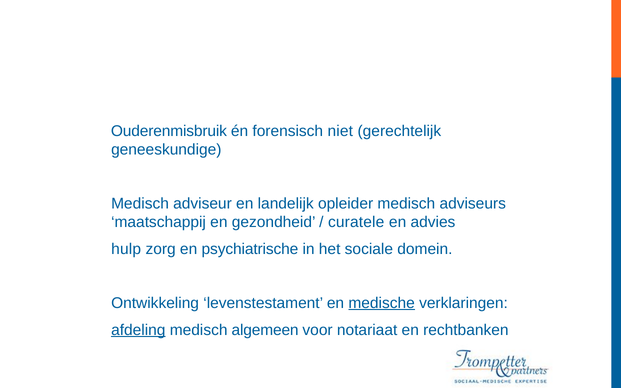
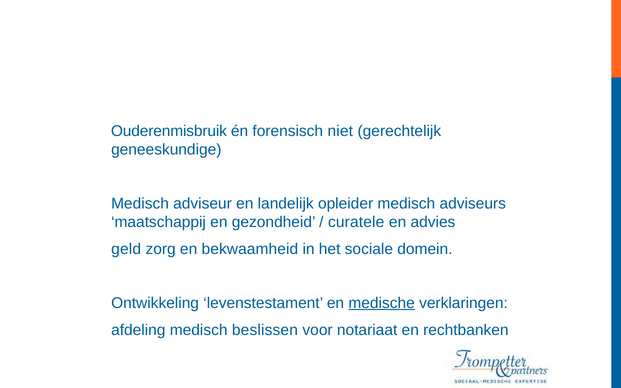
hulp: hulp -> geld (126, 249)
psychiatrische: psychiatrische -> bekwaamheid (250, 249)
afdeling underline: present -> none (138, 330)
algemeen: algemeen -> beslissen (265, 330)
